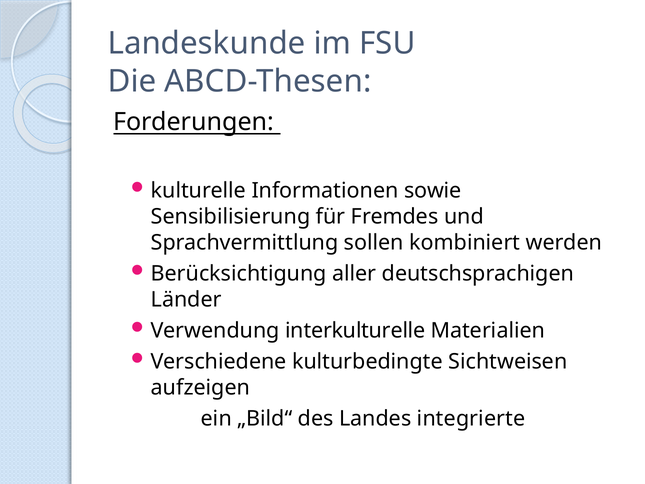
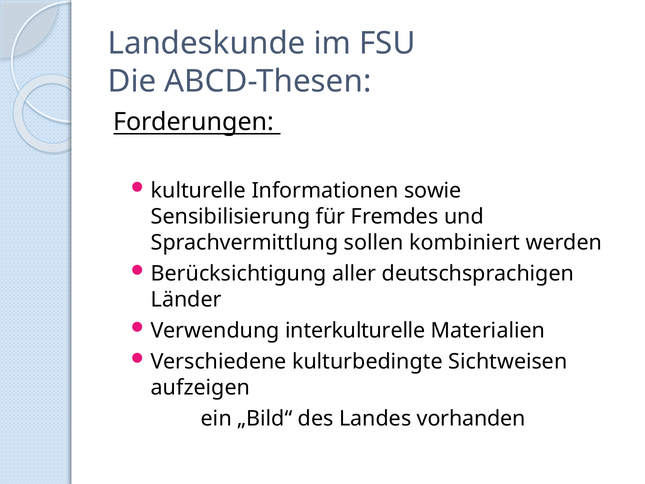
integrierte: integrierte -> vorhanden (471, 419)
